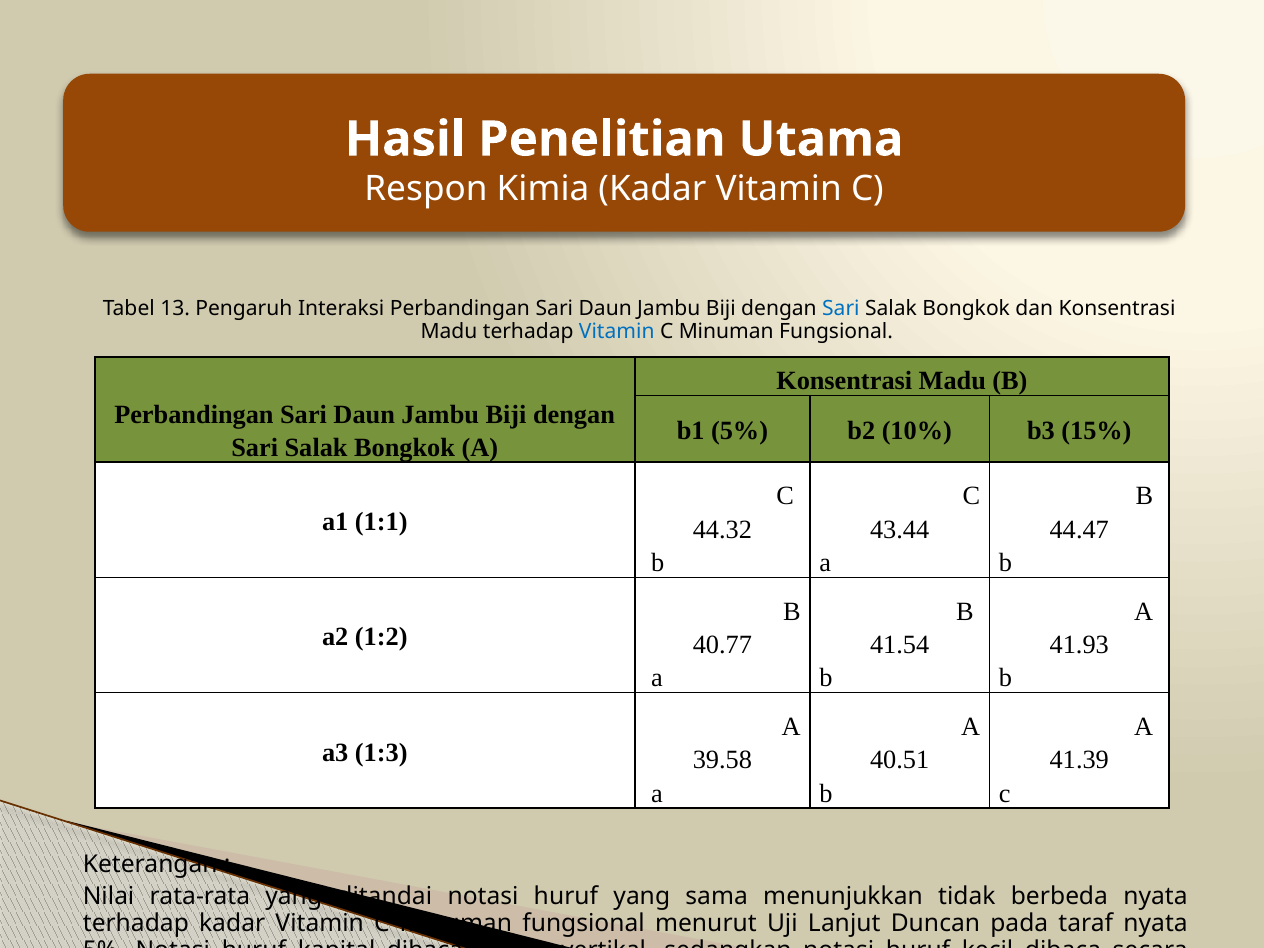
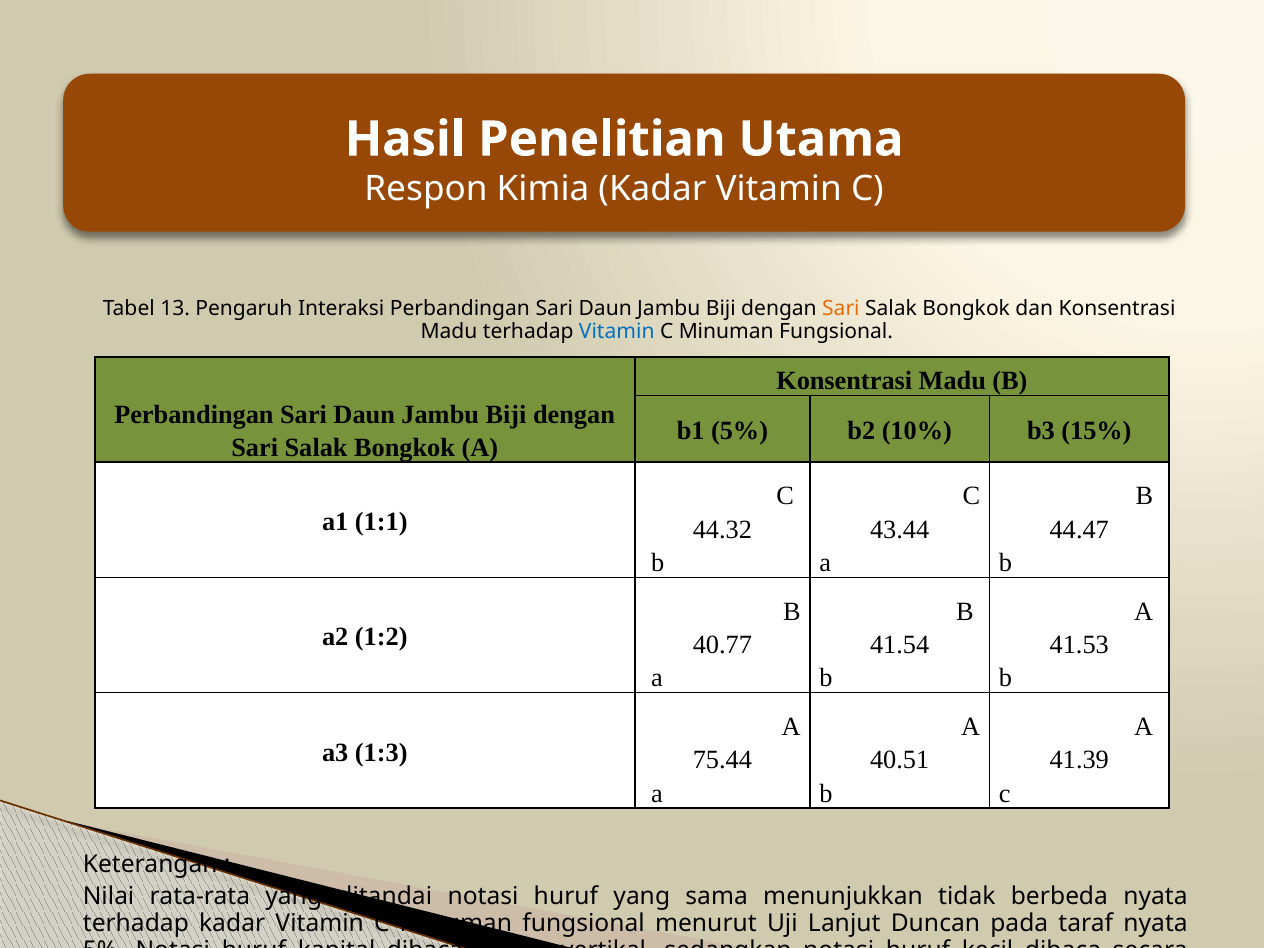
Sari colour: blue -> orange (841, 309)
41.93: 41.93 -> 41.53 (1079, 645)
39.58: 39.58 -> 75.44 (722, 760)
